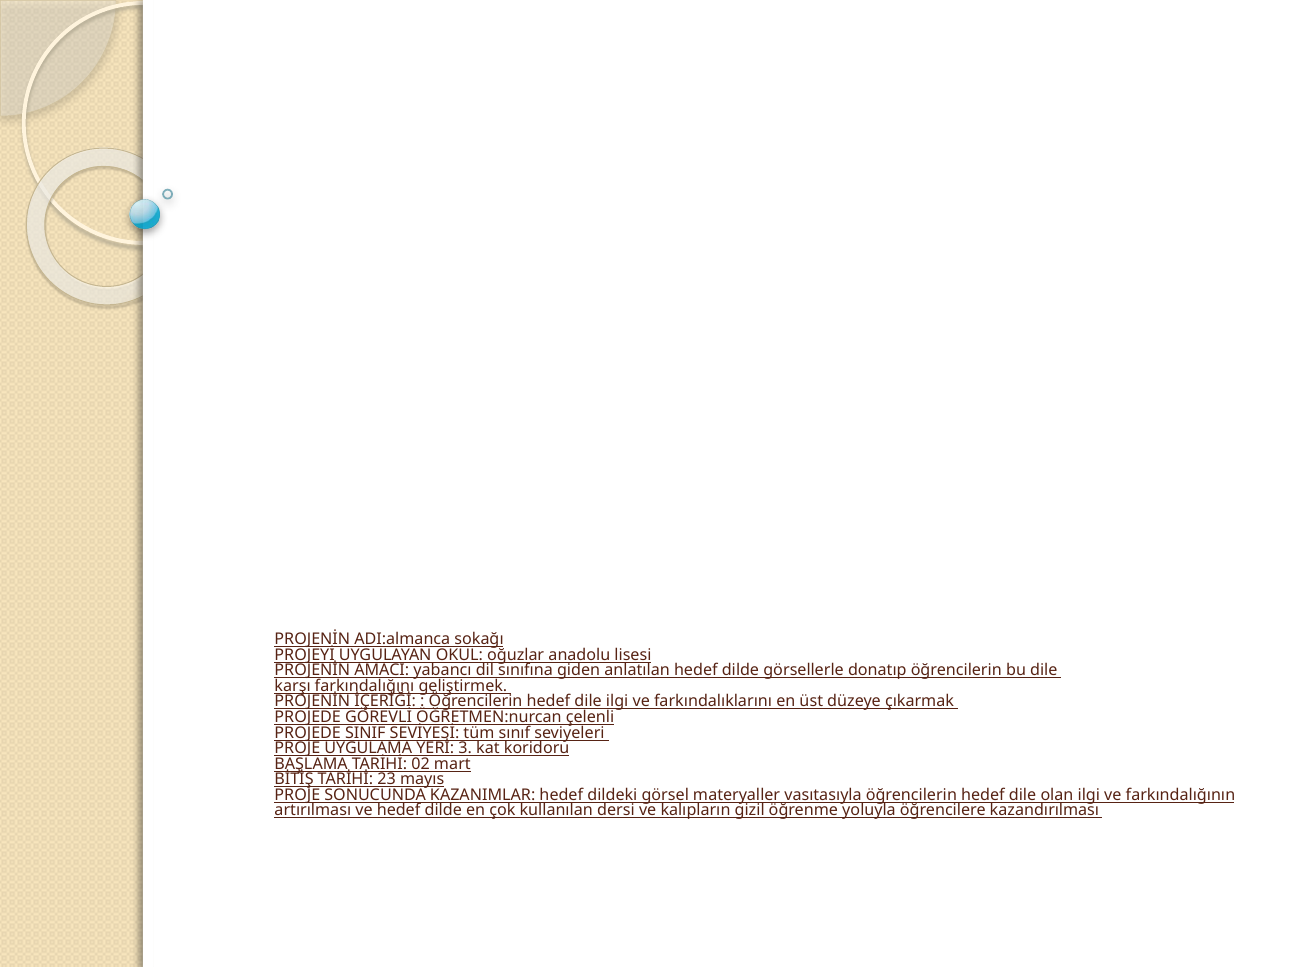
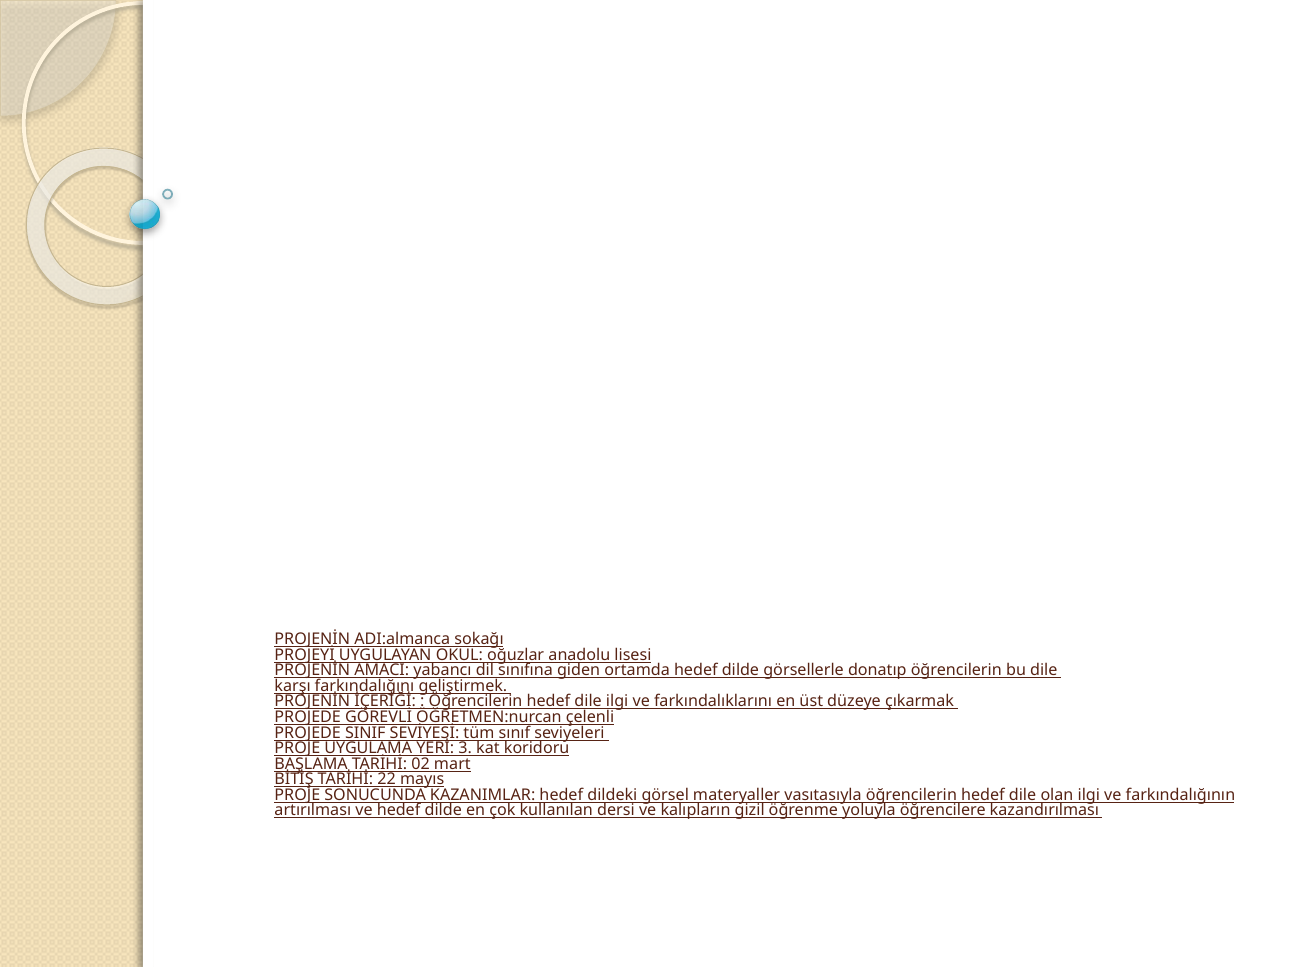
anlatılan: anlatılan -> ortamda (637, 670)
23: 23 -> 22 (387, 779)
